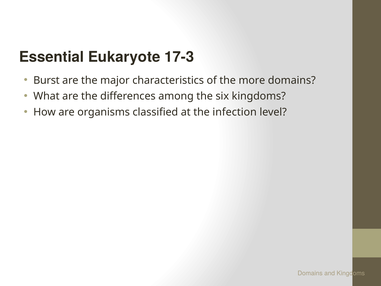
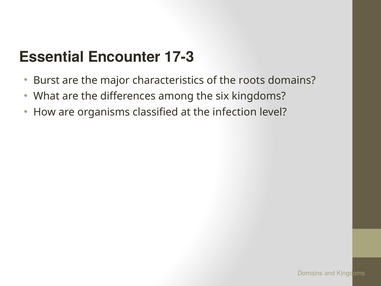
Eukaryote: Eukaryote -> Encounter (124, 57)
more: more -> roots (252, 80)
